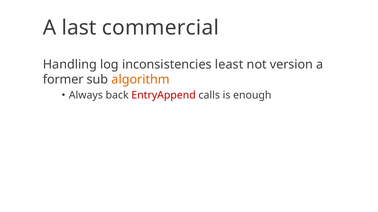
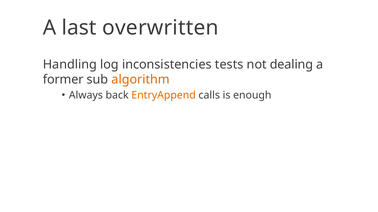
commercial: commercial -> overwritten (160, 28)
least: least -> tests (229, 65)
version: version -> dealing (291, 65)
EntryAppend colour: red -> orange (164, 96)
